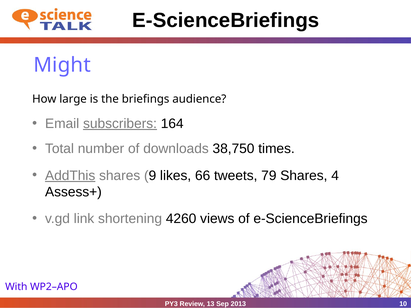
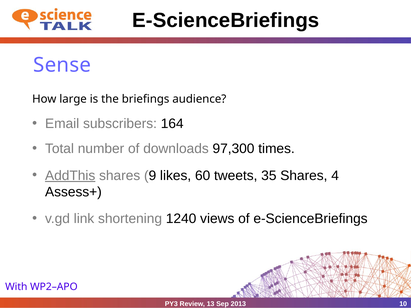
Might: Might -> Sense (62, 65)
subscribers underline: present -> none (120, 124)
38,750: 38,750 -> 97,300 (234, 149)
66: 66 -> 60 (203, 176)
79: 79 -> 35 (269, 176)
4260: 4260 -> 1240 (181, 219)
